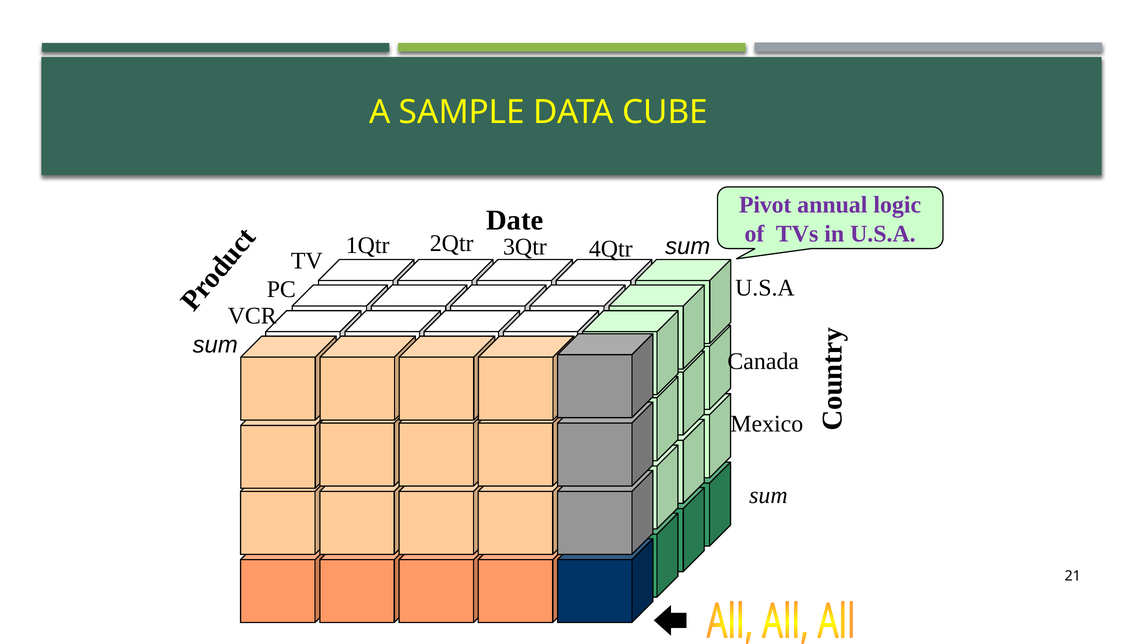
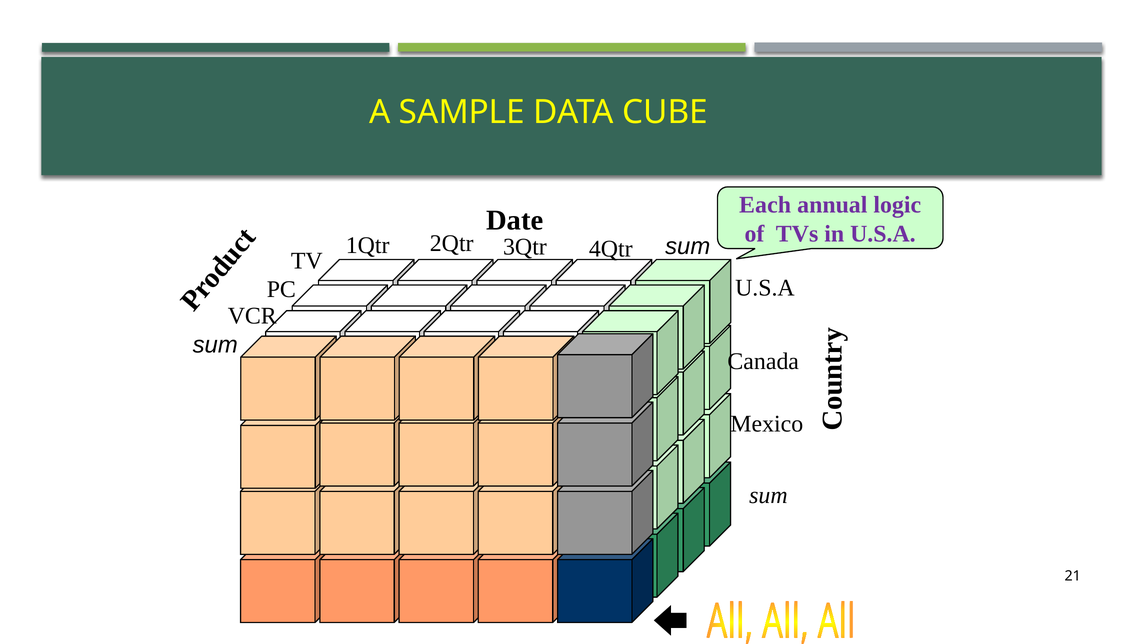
Pivot: Pivot -> Each (765, 205)
